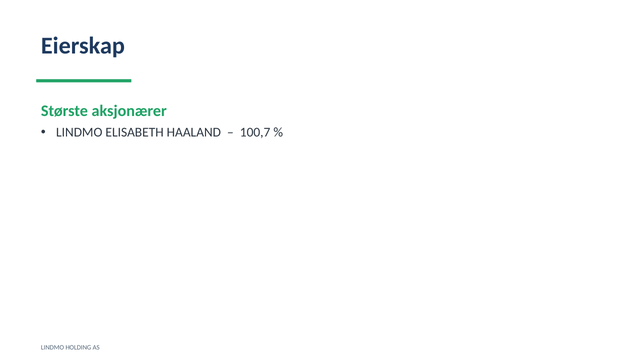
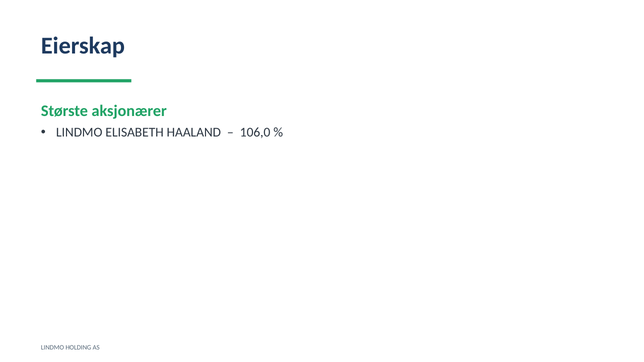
100,7: 100,7 -> 106,0 (255, 132)
